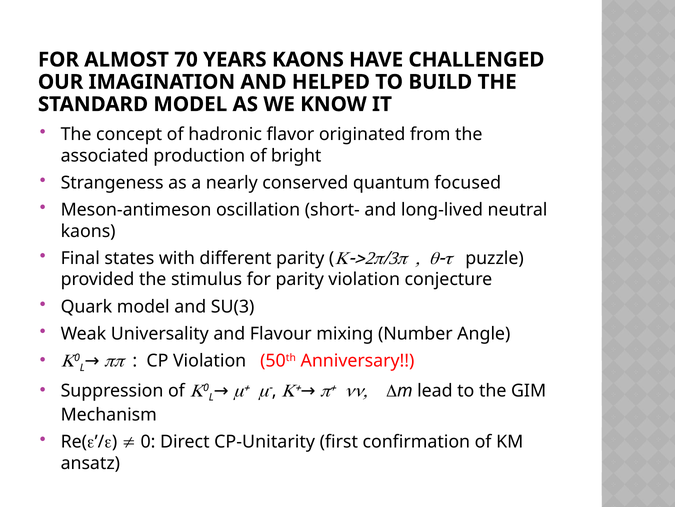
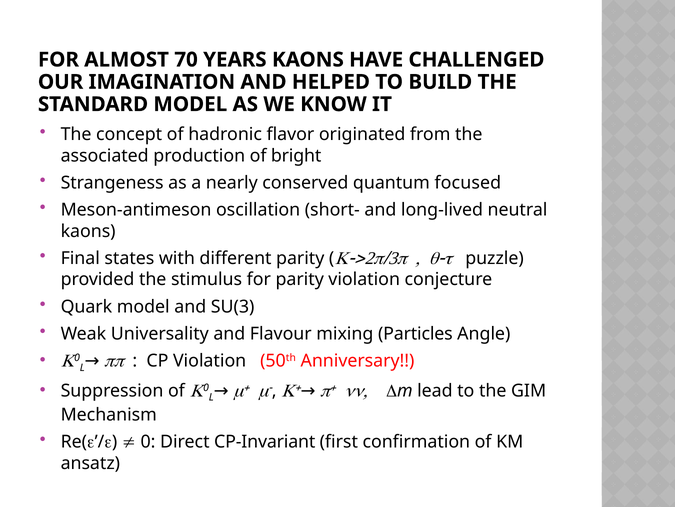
Number: Number -> Particles (415, 333)
CP-Unitarity: CP-Unitarity -> CP-Invariant (265, 441)
